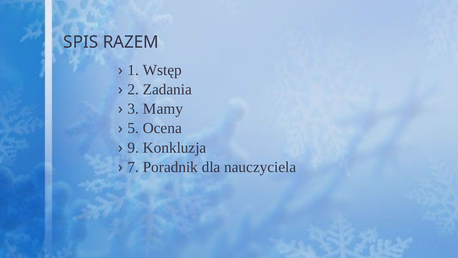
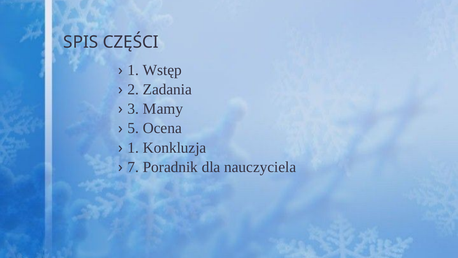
RAZEM: RAZEM -> CZĘŚCI (131, 42)
9: 9 -> 1 (133, 147)
